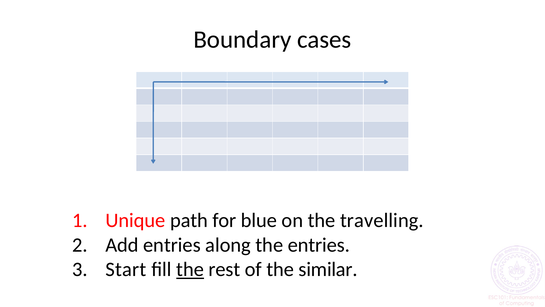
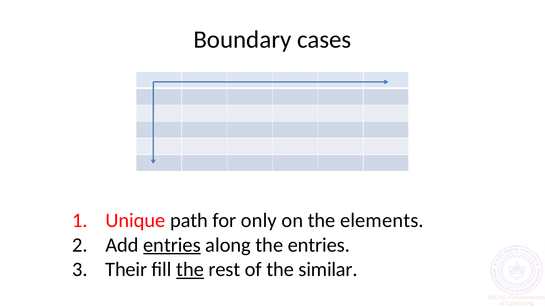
blue: blue -> only (259, 220)
travelling: travelling -> elements (382, 220)
entries underline: none -> present (172, 245)
Start: Start -> Their (126, 269)
